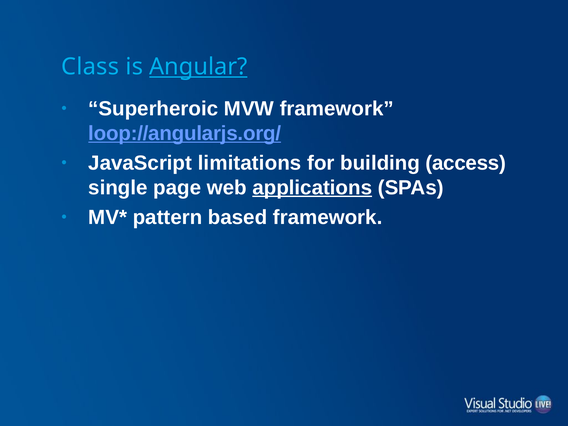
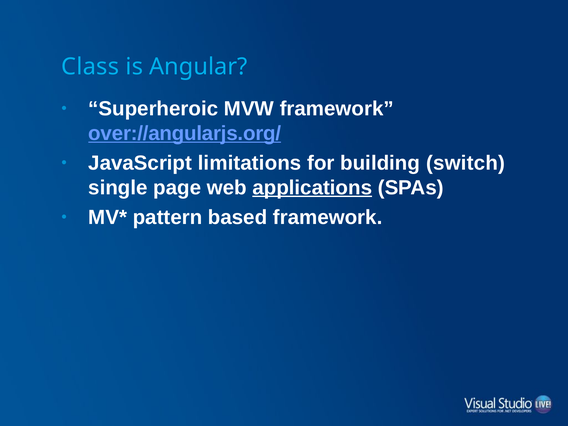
Angular underline: present -> none (198, 67)
loop://angularjs.org/: loop://angularjs.org/ -> over://angularjs.org/ (185, 133)
access: access -> switch (465, 163)
